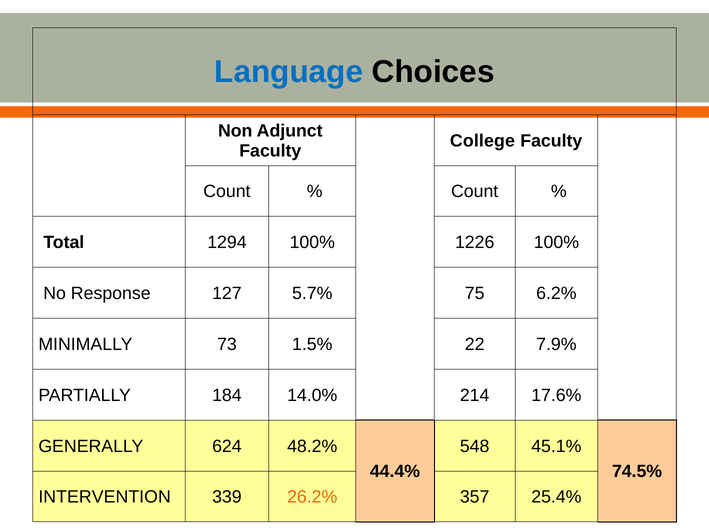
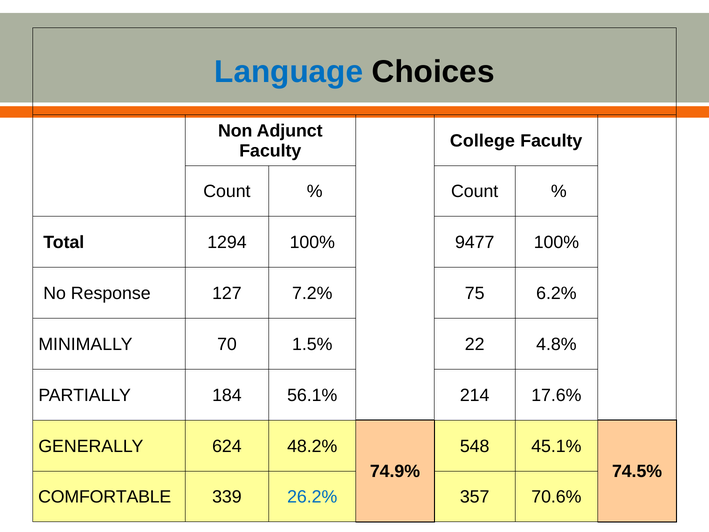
1226: 1226 -> 9477 (475, 242)
5.7%: 5.7% -> 7.2% (312, 293)
73: 73 -> 70 (227, 344)
7.9%: 7.9% -> 4.8% (556, 344)
14.0%: 14.0% -> 56.1% (312, 395)
44.4%: 44.4% -> 74.9% (395, 471)
INTERVENTION: INTERVENTION -> COMFORTABLE (105, 497)
26.2% colour: orange -> blue (312, 497)
25.4%: 25.4% -> 70.6% (556, 497)
